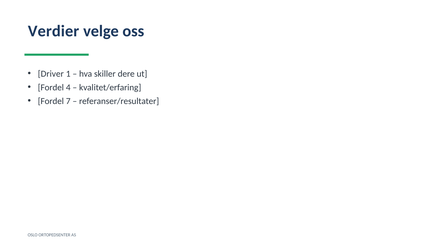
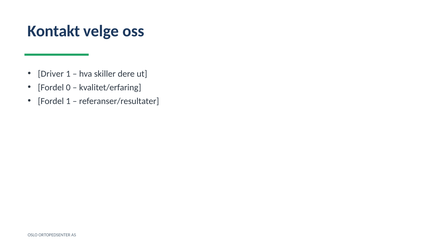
Verdier: Verdier -> Kontakt (54, 31)
4: 4 -> 0 (68, 87)
Fordel 7: 7 -> 1 (68, 101)
